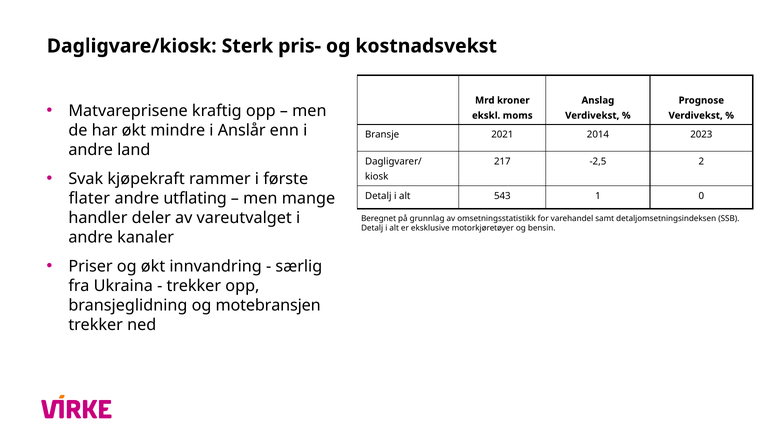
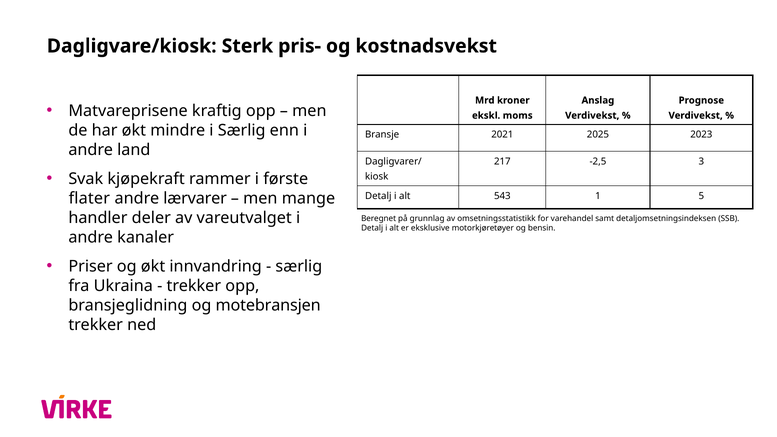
i Anslår: Anslår -> Særlig (242, 130)
2014: 2014 -> 2025 (598, 135)
2: 2 -> 3 (701, 161)
0: 0 -> 5 (701, 196)
utflating: utflating -> lærvarer (195, 198)
